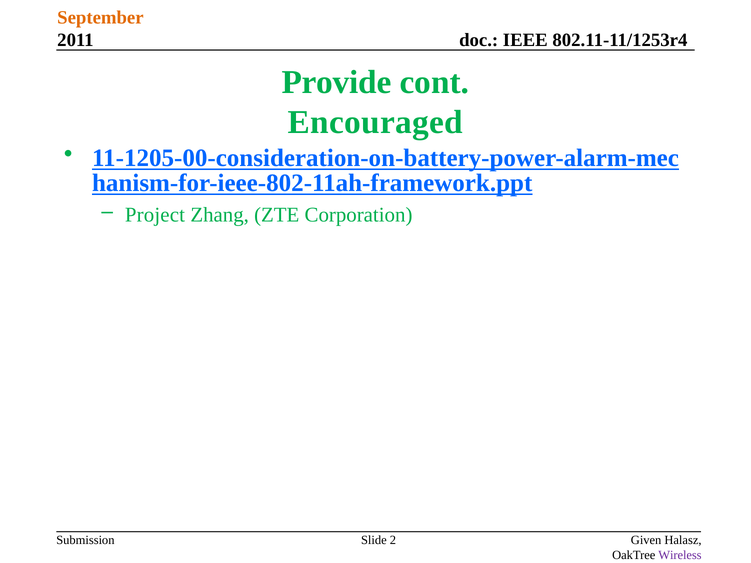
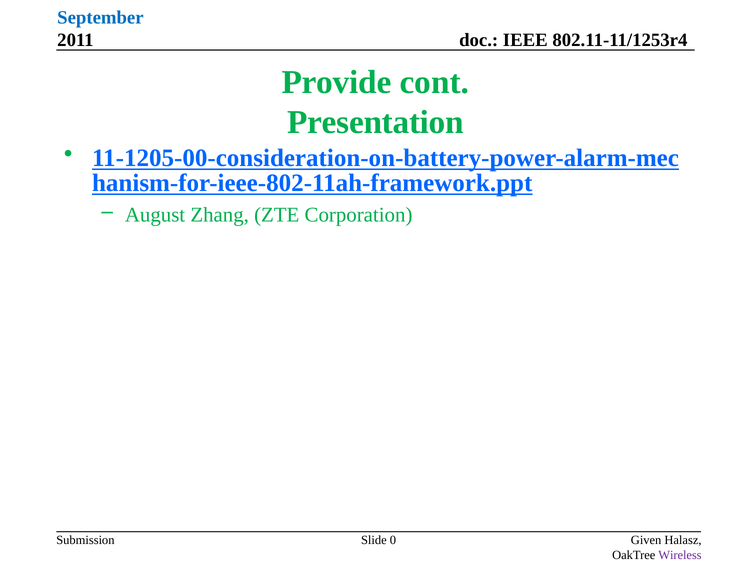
September colour: orange -> blue (100, 18)
Encouraged: Encouraged -> Presentation (376, 122)
Project: Project -> August (155, 215)
2: 2 -> 0 (393, 540)
